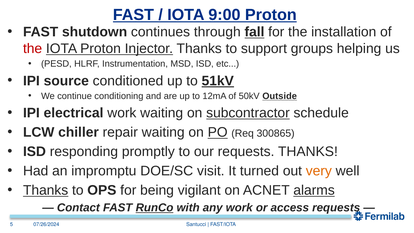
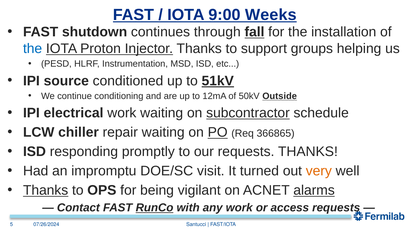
9:00 Proton: Proton -> Weeks (271, 15)
the colour: red -> blue (33, 49)
300865: 300865 -> 366865 (276, 133)
